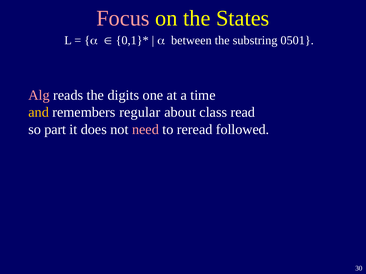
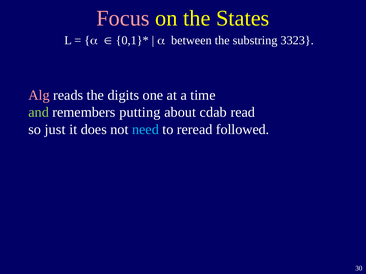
0501: 0501 -> 3323 (297, 41)
and colour: yellow -> light green (39, 112)
regular: regular -> putting (140, 112)
class: class -> cdab (213, 112)
part: part -> just (55, 130)
need colour: pink -> light blue (145, 130)
